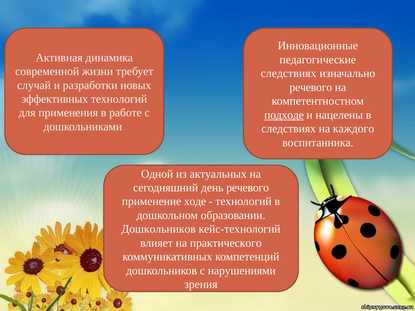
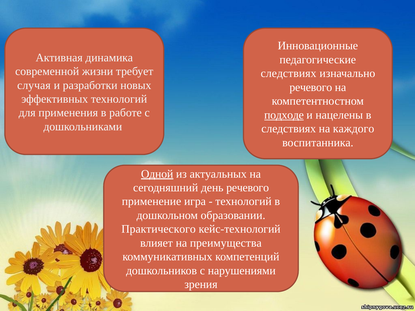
случай: случай -> случая (34, 85)
Одной underline: none -> present (157, 174)
ходе: ходе -> игра (195, 202)
Дошкольников: Дошкольников -> Практического (159, 229)
практического: практического -> преимущества (226, 243)
